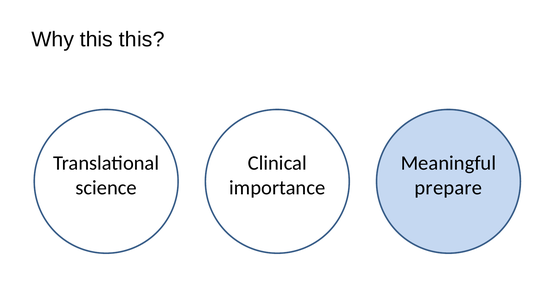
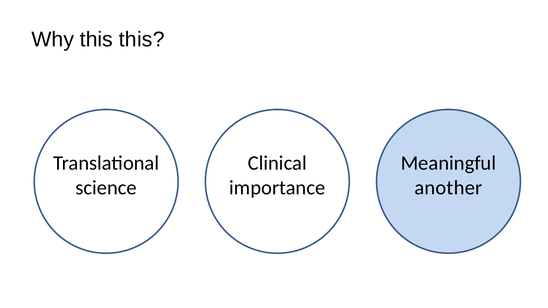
prepare: prepare -> another (448, 188)
